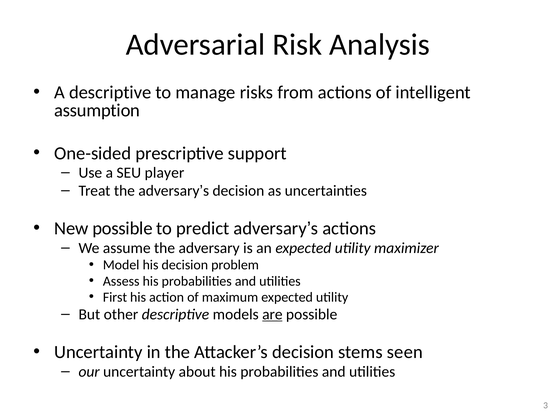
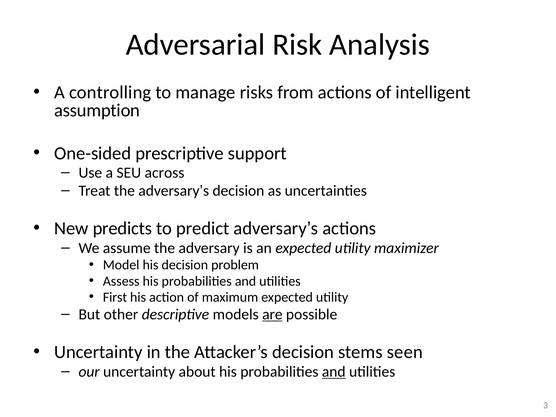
A descriptive: descriptive -> controlling (110, 92)
player: player -> across (165, 173)
New possible: possible -> predicts (122, 228)
and underline: none -> present (334, 372)
